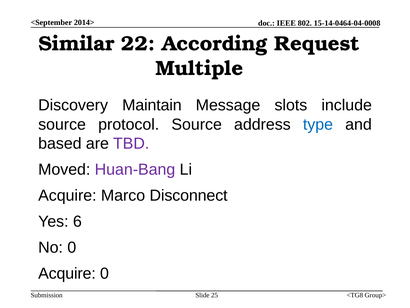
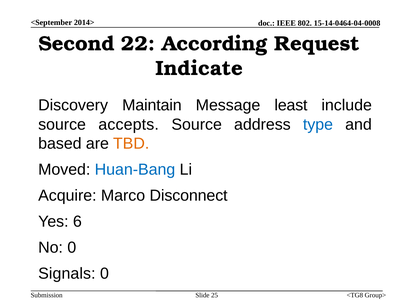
Similar: Similar -> Second (77, 44)
Multiple: Multiple -> Indicate (199, 68)
slots: slots -> least (291, 105)
protocol: protocol -> accepts (129, 124)
TBD colour: purple -> orange (131, 143)
Huan-Bang colour: purple -> blue (135, 169)
Acquire: Acquire -> Signals (67, 273)
